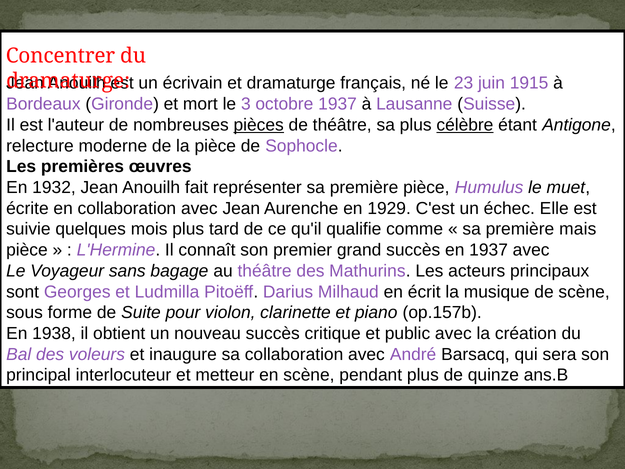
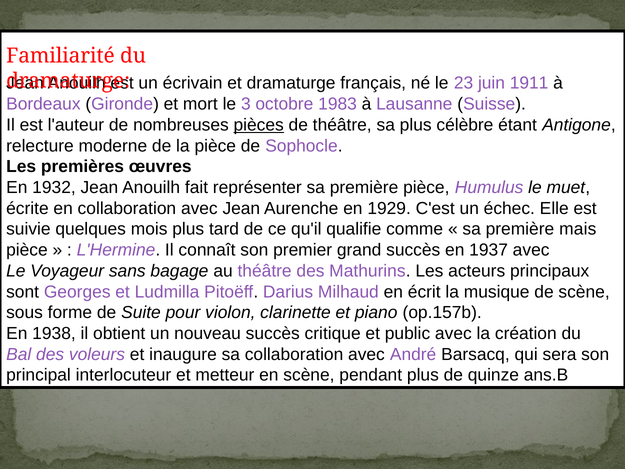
Concentrer: Concentrer -> Familiarité (60, 56)
1915: 1915 -> 1911 (529, 83)
octobre 1937: 1937 -> 1983 (338, 104)
célèbre underline: present -> none (465, 125)
